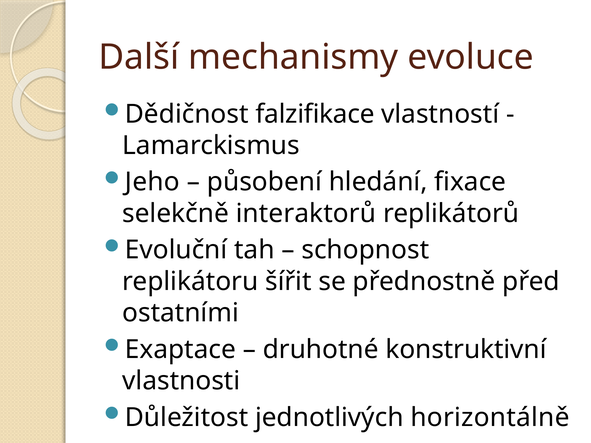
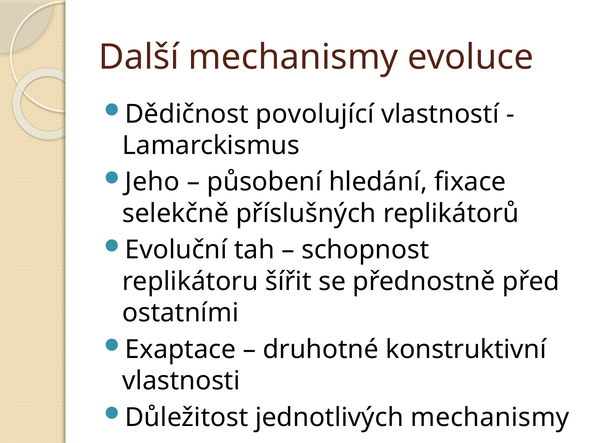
falzifikace: falzifikace -> povolující (315, 114)
interaktorů: interaktorů -> příslušných (306, 214)
jednotlivých horizontálně: horizontálně -> mechanismy (490, 418)
